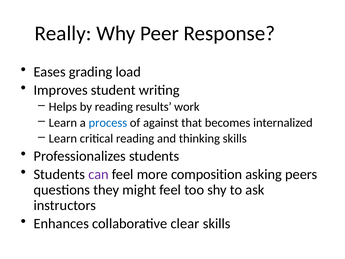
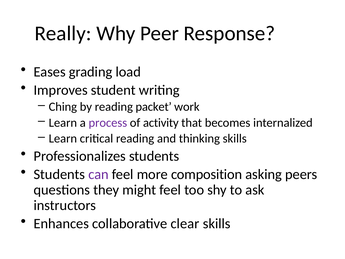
Helps: Helps -> Ching (63, 107)
results: results -> packet (154, 107)
process colour: blue -> purple (108, 123)
against: against -> activity (161, 123)
